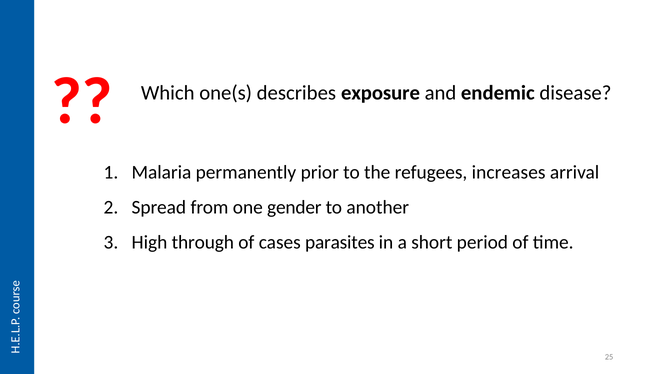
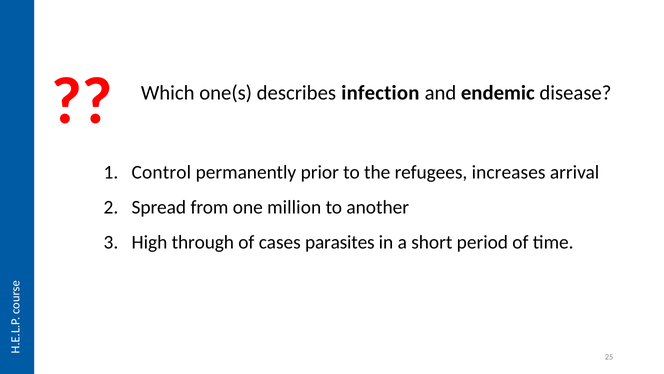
exposure: exposure -> infection (380, 93)
Malaria: Malaria -> Control (161, 172)
gender: gender -> million (294, 207)
